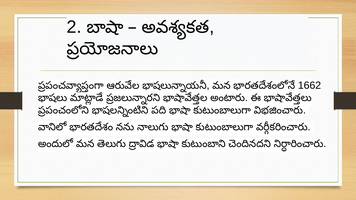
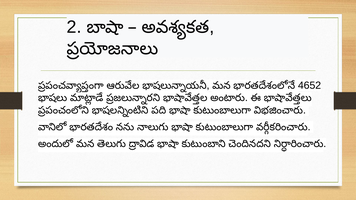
1662: 1662 -> 4652 (310, 85)
